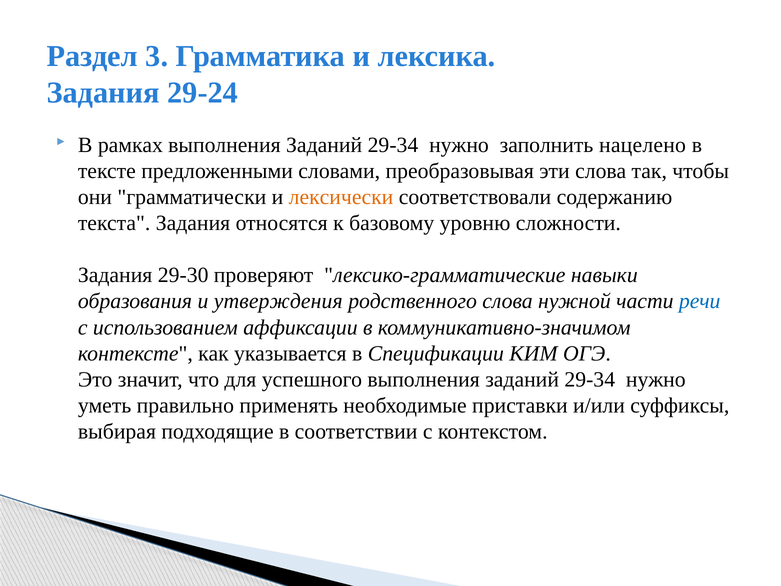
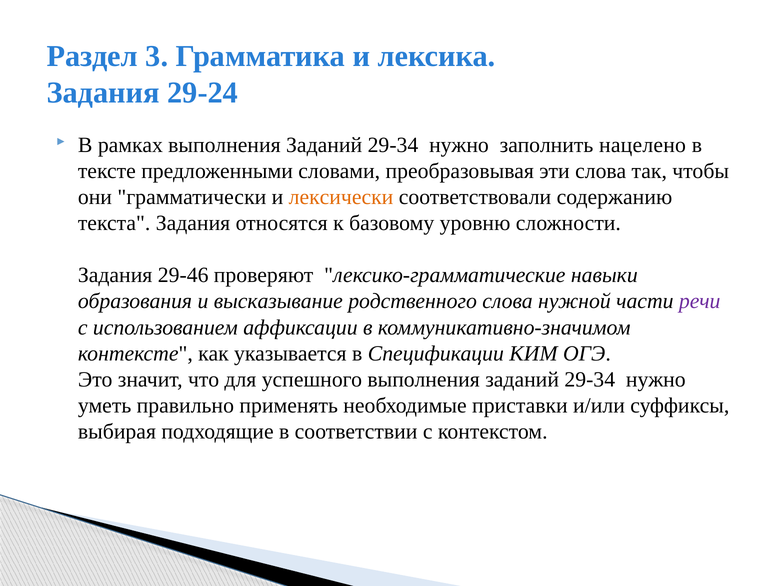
29-30: 29-30 -> 29-46 (183, 275)
утверждения: утверждения -> высказывание (278, 301)
речи colour: blue -> purple (700, 301)
